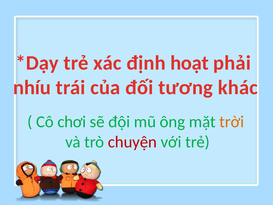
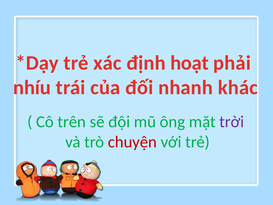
tương: tương -> nhanh (186, 87)
chơi: chơi -> trên (72, 122)
trời colour: orange -> purple (232, 122)
